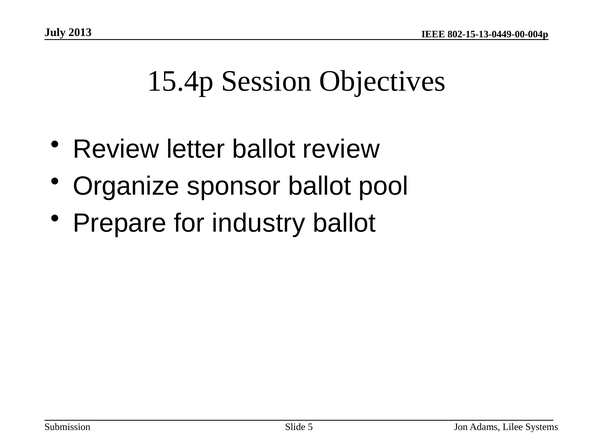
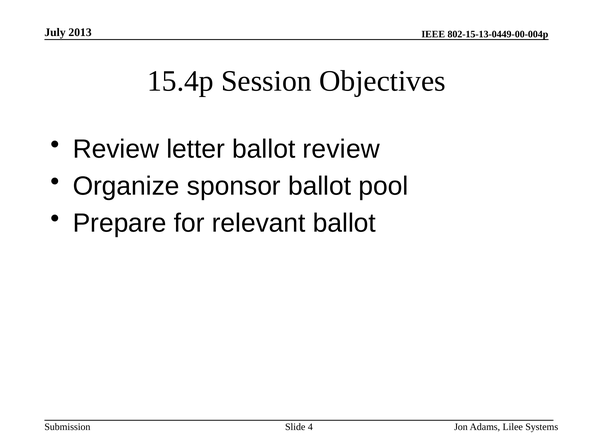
industry: industry -> relevant (259, 223)
5: 5 -> 4 (310, 427)
